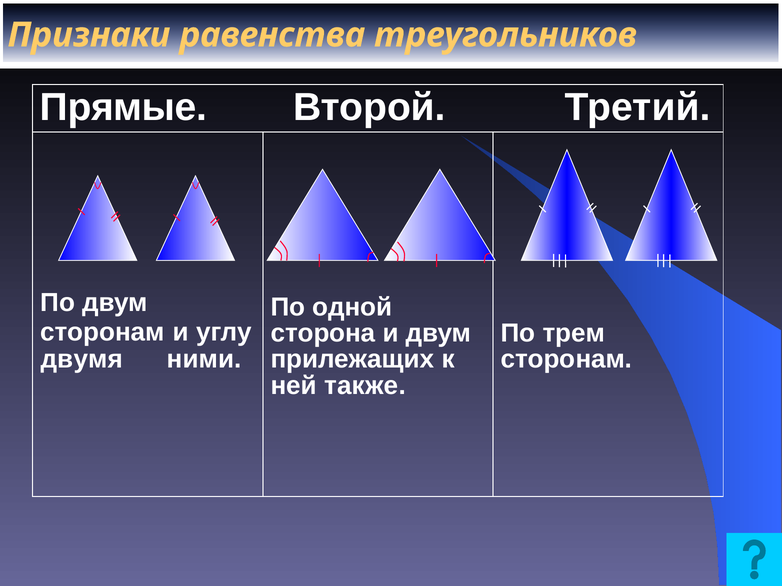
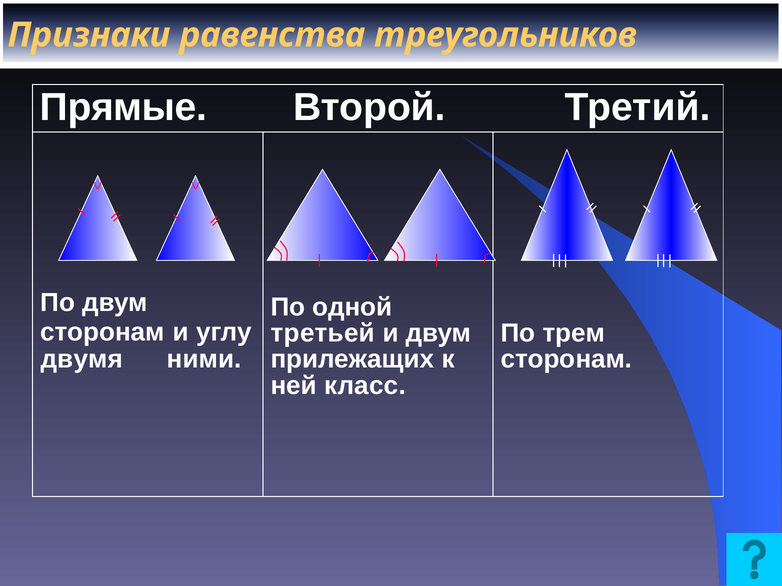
сторона: сторона -> третьей (323, 333)
также: также -> класс (365, 386)
